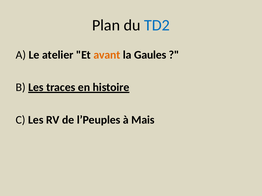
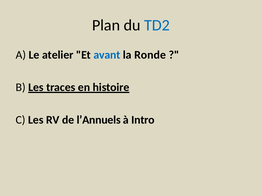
avant colour: orange -> blue (107, 55)
Gaules: Gaules -> Ronde (150, 55)
l’Peuples: l’Peuples -> l’Annuels (99, 120)
Mais: Mais -> Intro (143, 120)
